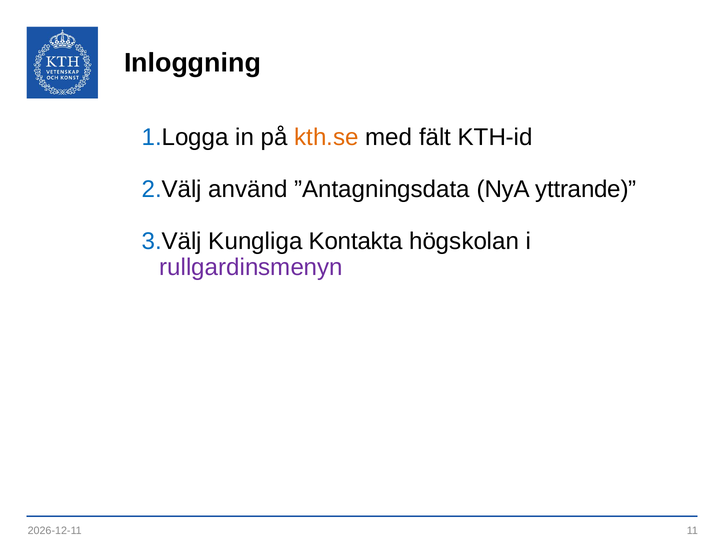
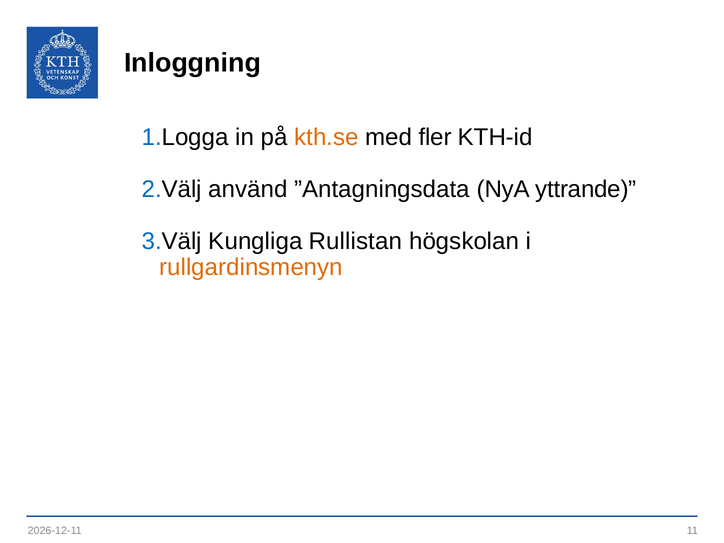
fält: fält -> fler (435, 137)
Kontakta: Kontakta -> Rullistan (355, 241)
rullgardinsmenyn colour: purple -> orange (251, 268)
